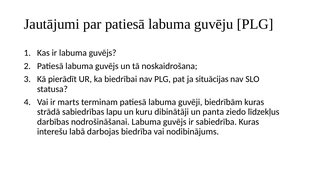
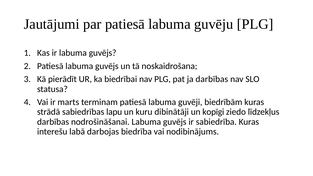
ja situācijas: situācijas -> darbības (212, 79)
panta: panta -> kopīgi (213, 112)
